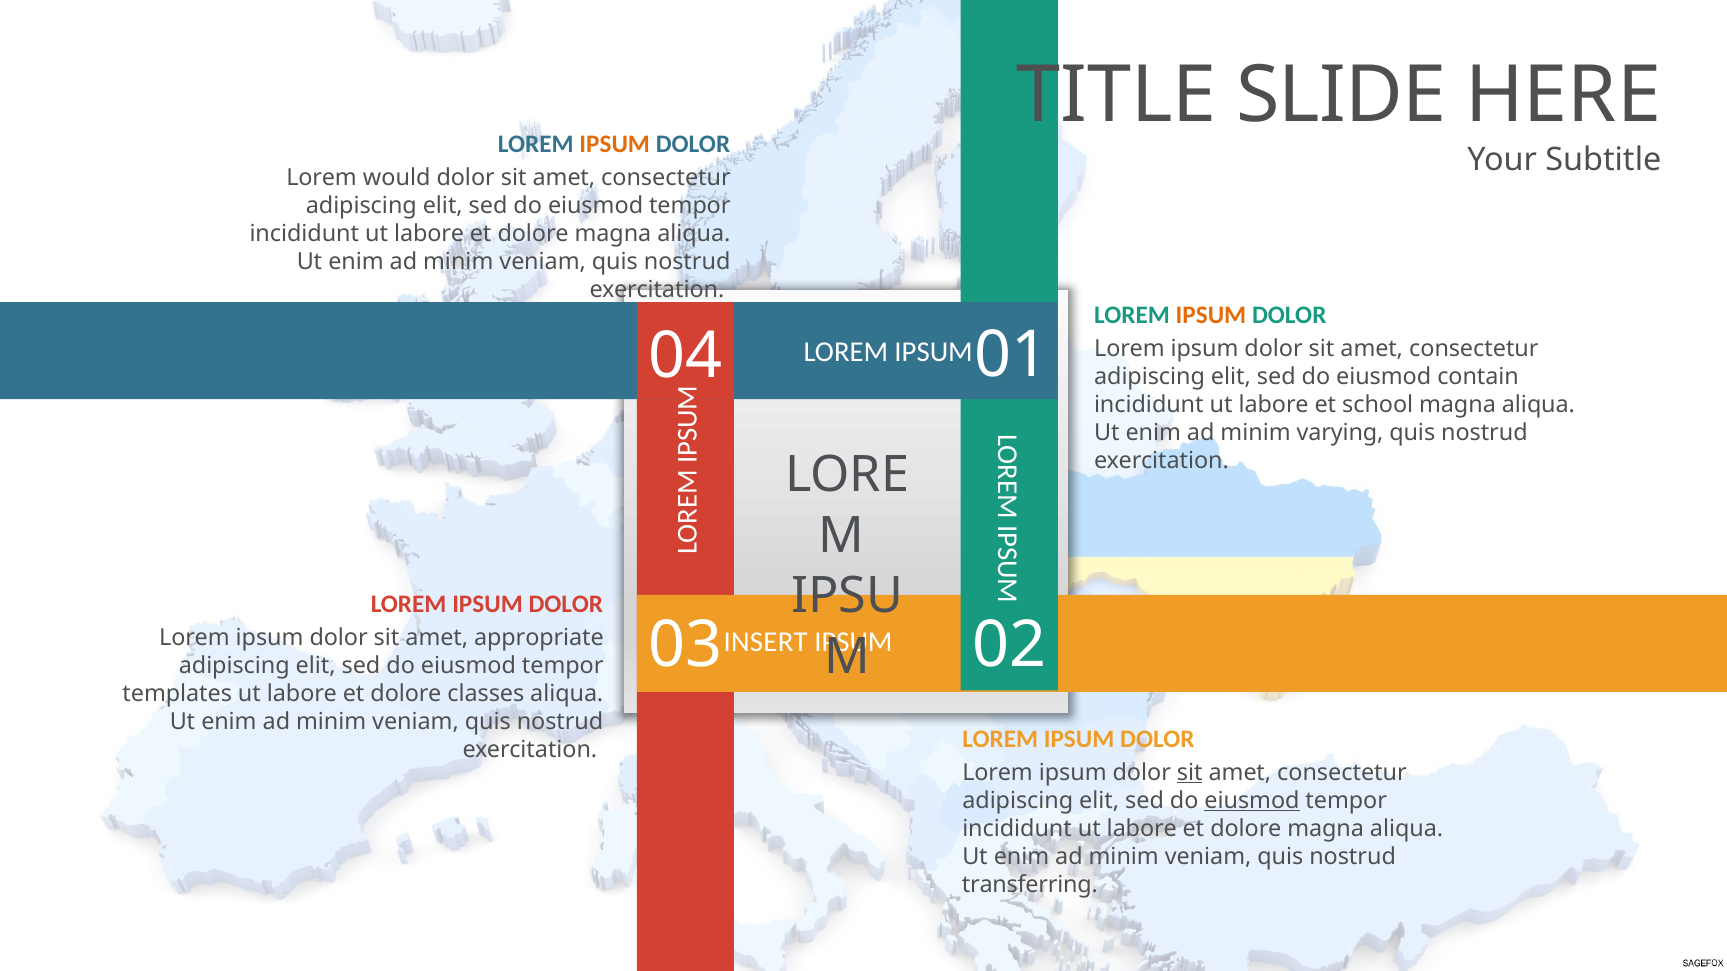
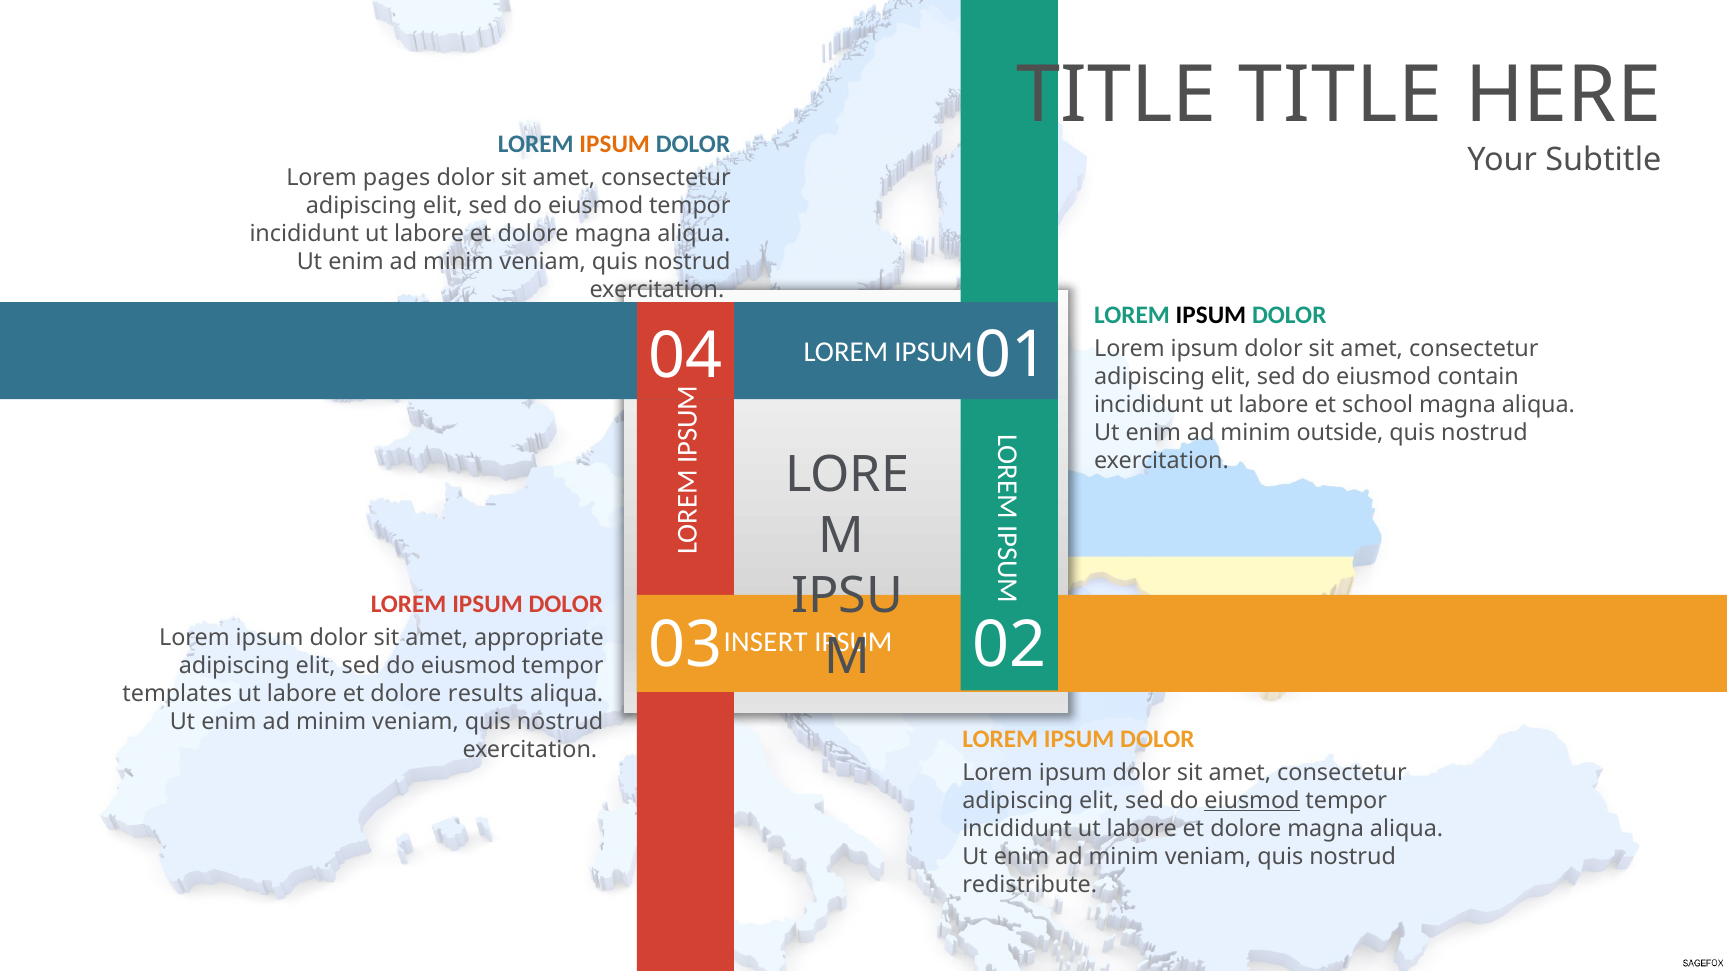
TITLE SLIDE: SLIDE -> TITLE (1341, 96)
would: would -> pages (397, 178)
IPSUM colour: orange -> black (1211, 315)
varying: varying -> outside (1340, 433)
classes: classes -> results (486, 694)
sit underline: present -> none (1190, 773)
transferring: transferring -> redistribute (1030, 885)
